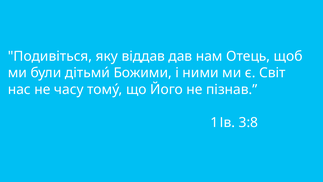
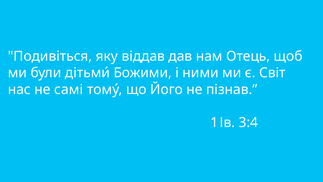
часу: часу -> самі (69, 89)
3:8: 3:8 -> 3:4 (248, 122)
